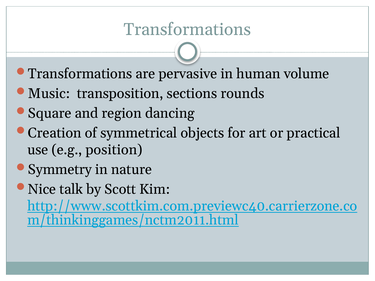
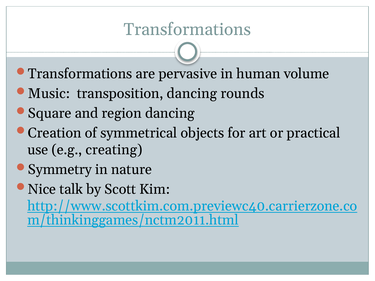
transposition sections: sections -> dancing (192, 94)
position: position -> creating (114, 150)
